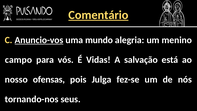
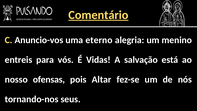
Anuncio-vos underline: present -> none (39, 40)
mundo: mundo -> eterno (99, 40)
campo: campo -> entreis (19, 60)
Julga: Julga -> Altar (102, 79)
